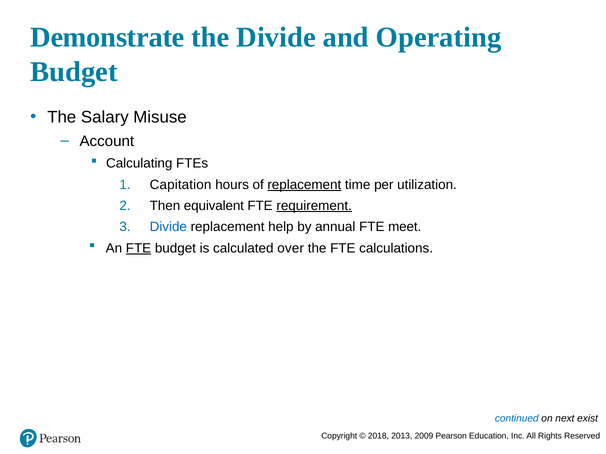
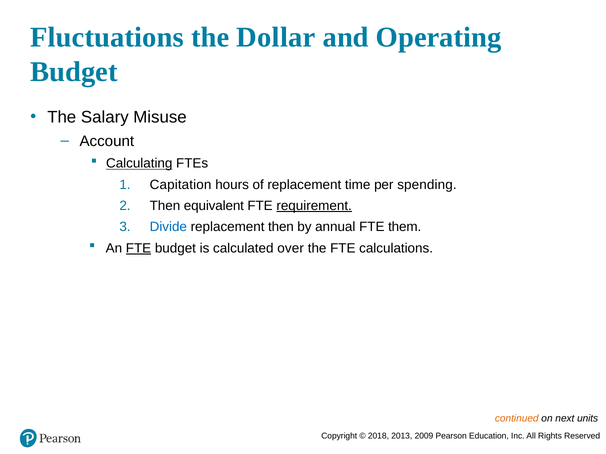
Demonstrate: Demonstrate -> Fluctuations (107, 37)
the Divide: Divide -> Dollar (276, 37)
Calculating underline: none -> present (139, 164)
replacement underline: present -> none (304, 185)
utilization: utilization -> spending (427, 185)
replacement help: help -> then (281, 227)
meet: meet -> them (405, 227)
continued colour: blue -> orange (517, 419)
exist: exist -> units (588, 419)
